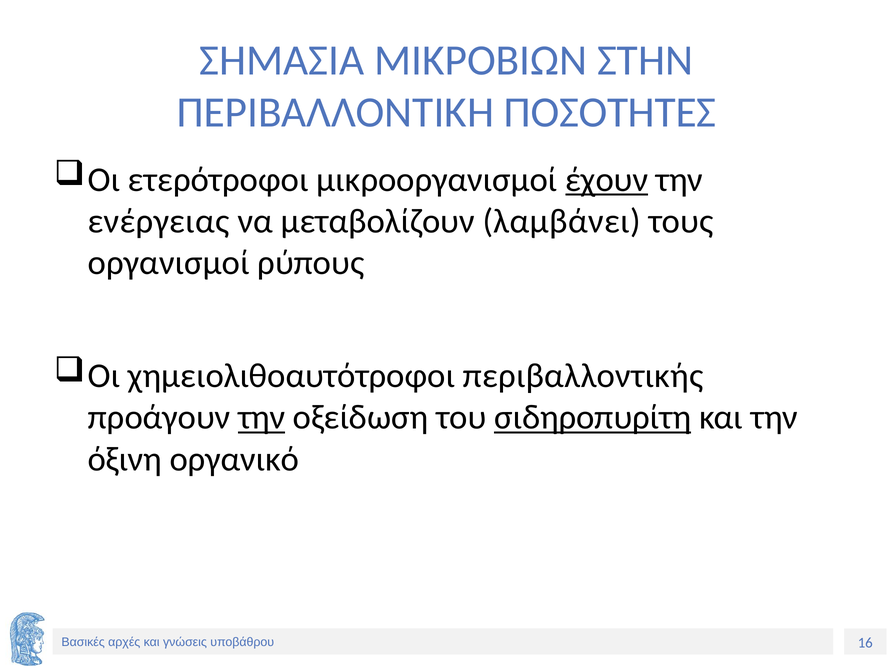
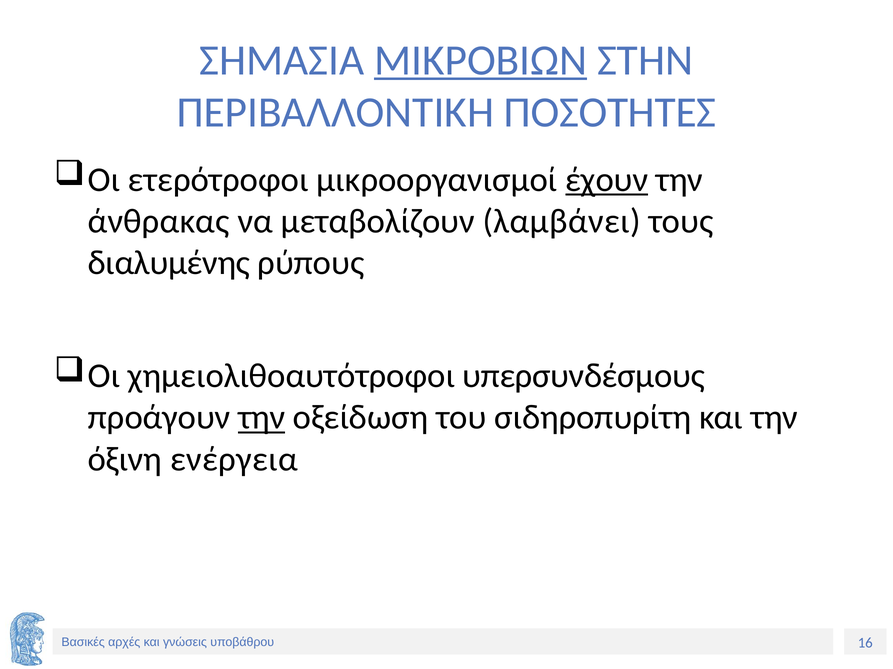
ΜΙΚΡΟΒΙΩΝ underline: none -> present (481, 60)
ενέργειας: ενέργειας -> άνθρακας (159, 221)
οργανισμοί: οργανισμοί -> διαλυμένης (169, 263)
περιβαλλοντικής: περιβαλλοντικής -> υπερσυνδέσμους (583, 376)
σιδηροπυρίτη underline: present -> none (593, 418)
οργανικό: οργανικό -> ενέργεια (234, 460)
